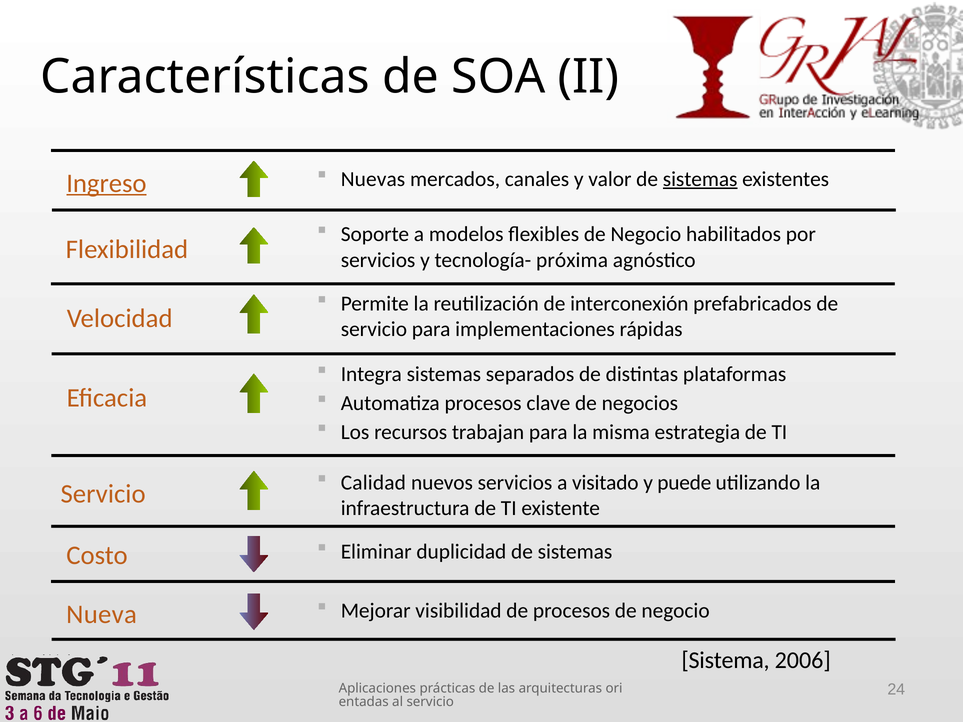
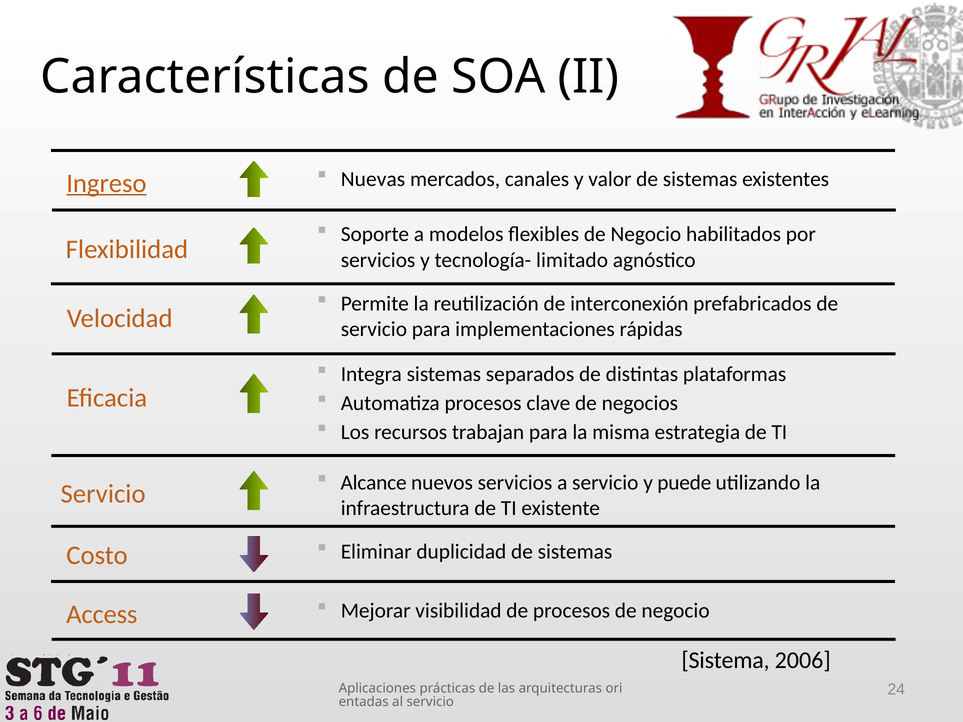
sistemas underline: present -> none (700, 179)
próxima: próxima -> limitado (572, 260)
Calidad: Calidad -> Alcance (374, 483)
a visitado: visitado -> servicio (605, 483)
Nueva: Nueva -> Access (102, 615)
